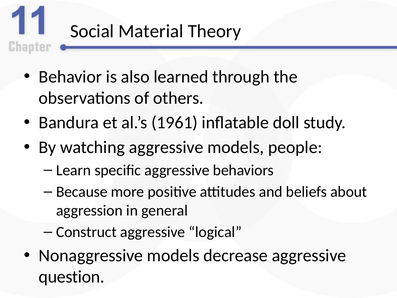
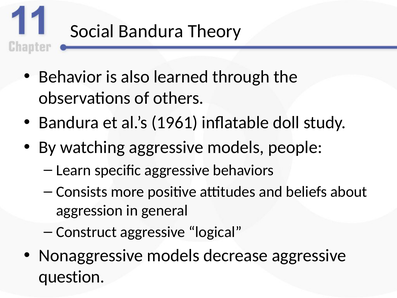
Social Material: Material -> Bandura (151, 31)
Because: Because -> Consists (82, 192)
